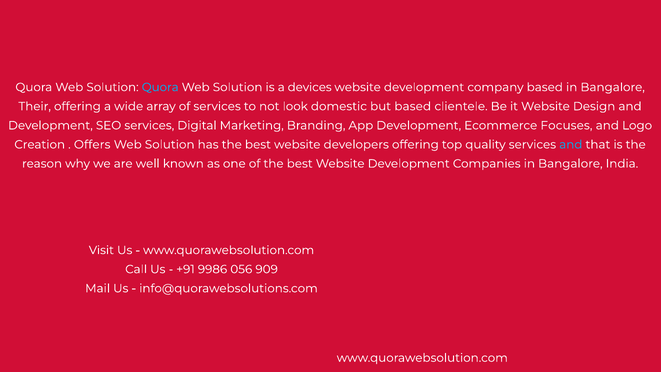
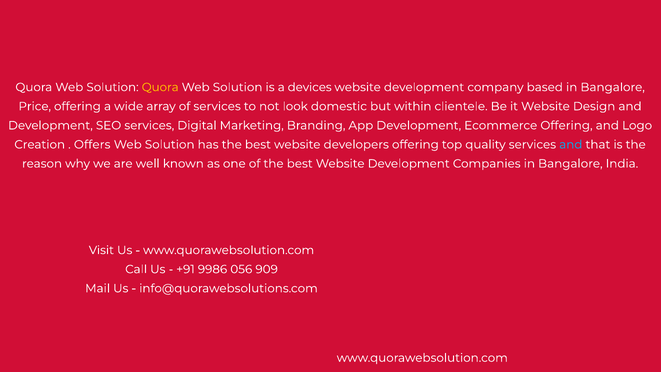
Quora colour: light blue -> yellow (160, 87)
Their: Their -> Price (35, 106)
but based: based -> within (413, 106)
Ecommerce Focuses: Focuses -> Offering (566, 125)
